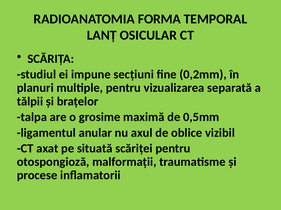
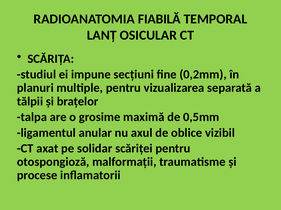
FORMA: FORMA -> FIABILĂ (159, 19)
situată: situată -> solidar (95, 149)
